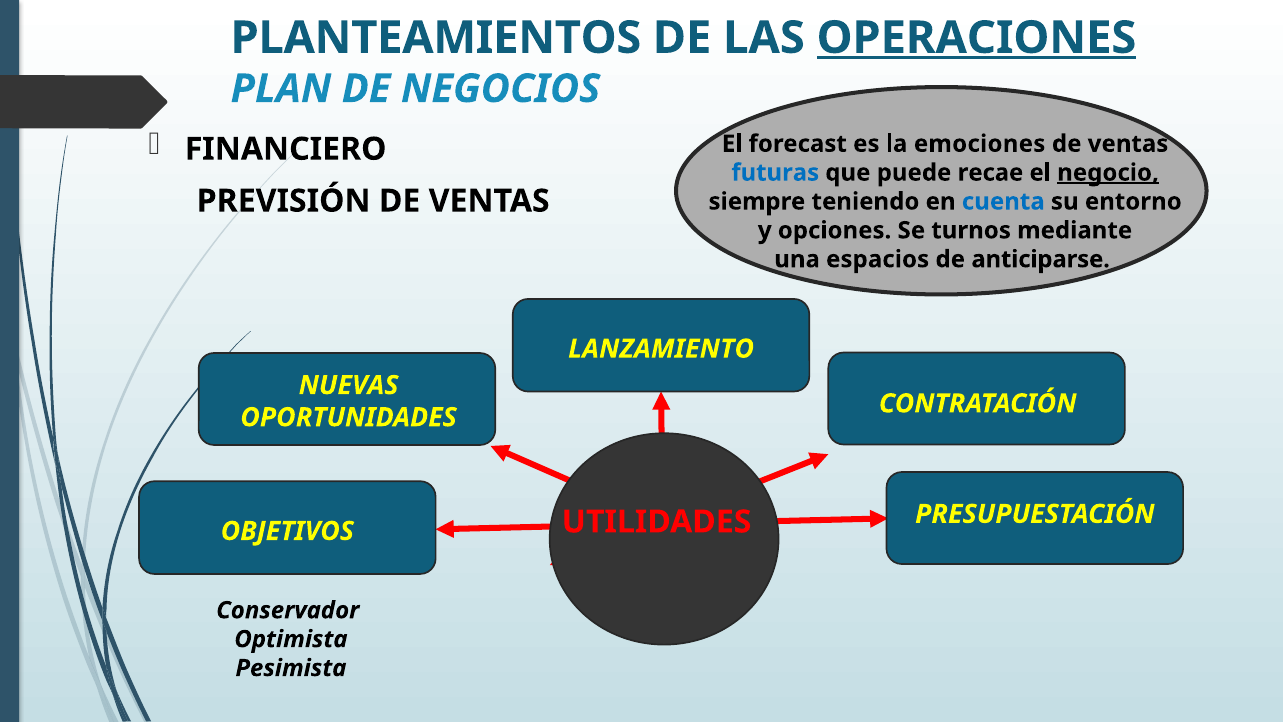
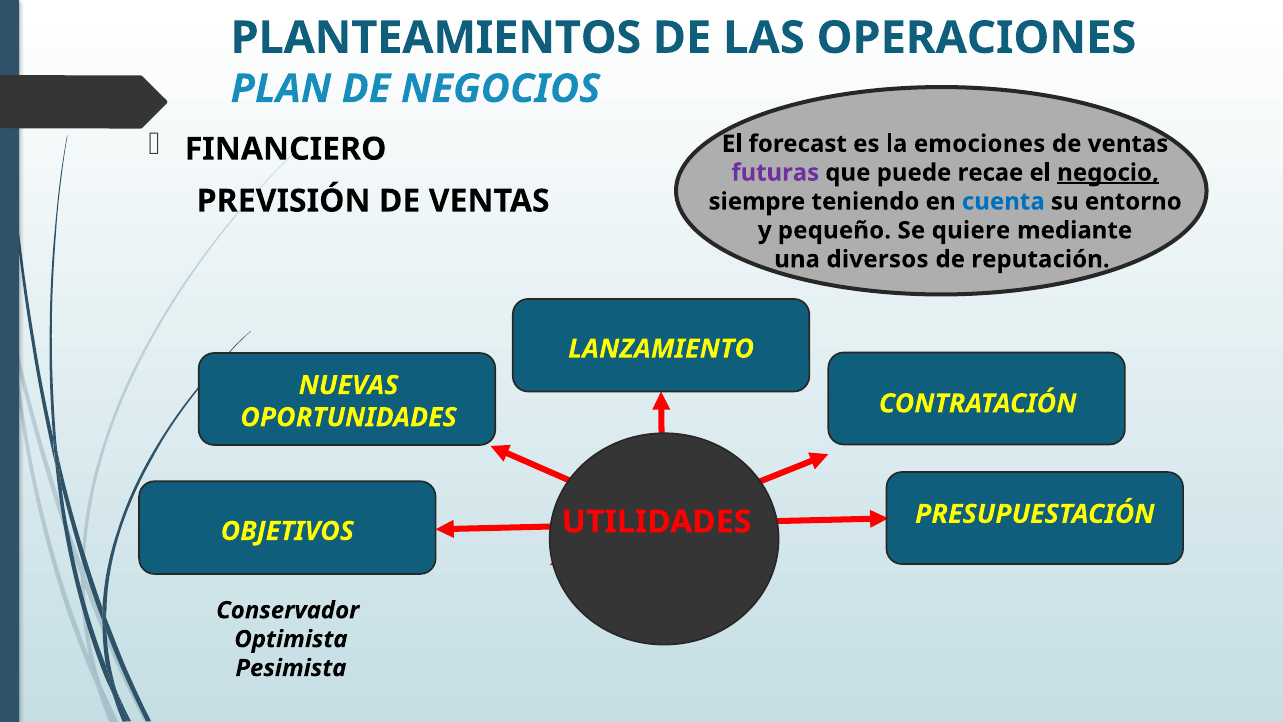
OPERACIONES underline: present -> none (977, 38)
futuras colour: blue -> purple (775, 173)
opciones: opciones -> pequeño (834, 230)
turnos: turnos -> quiere (971, 230)
espacios: espacios -> diversos (877, 259)
anticiparse: anticiparse -> reputación (1040, 259)
